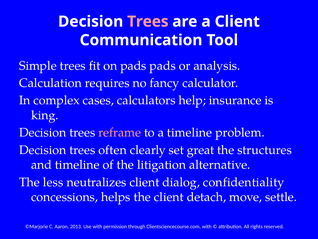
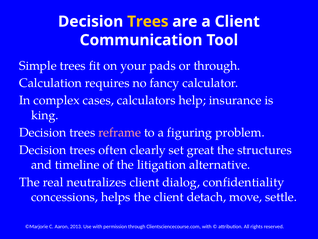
Trees colour: pink -> yellow (148, 21)
on pads: pads -> your (133, 66)
or analysis: analysis -> through (217, 66)
a timeline: timeline -> figuring (190, 132)
less: less -> real (53, 182)
